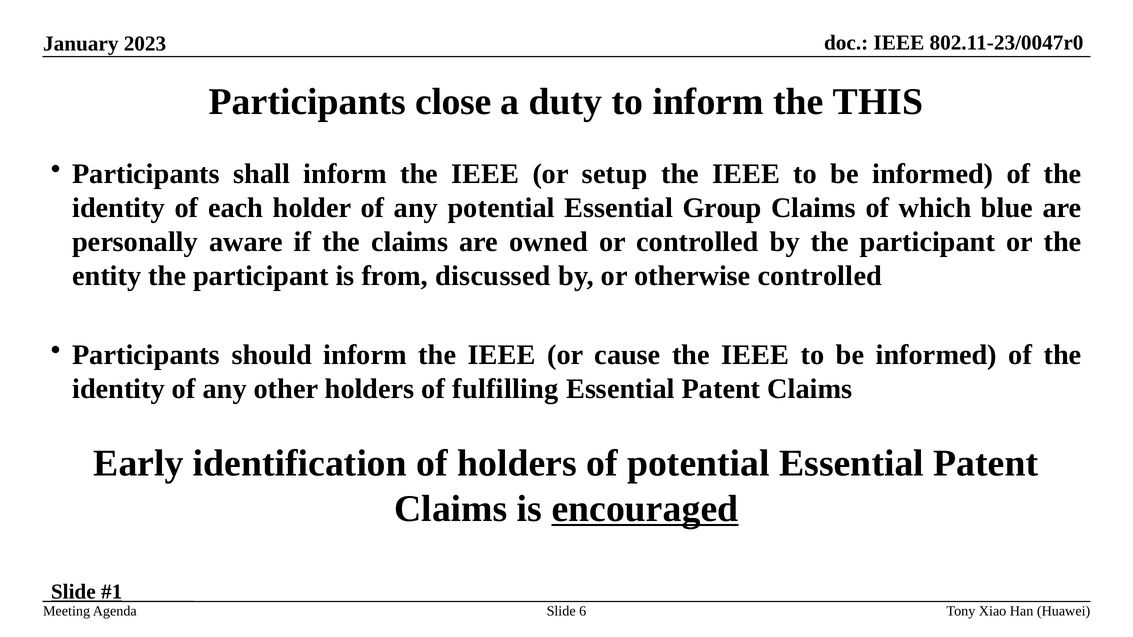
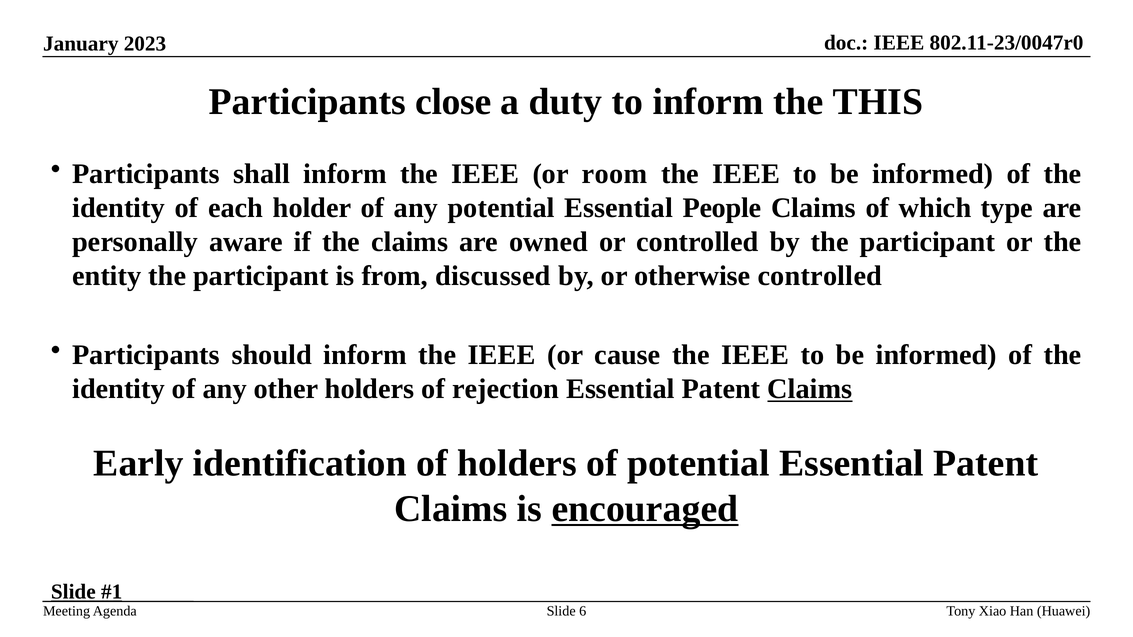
setup: setup -> room (615, 174)
Group: Group -> People (722, 208)
blue: blue -> type (1007, 208)
fulfilling: fulfilling -> rejection (506, 389)
Claims underline: none -> present (810, 389)
